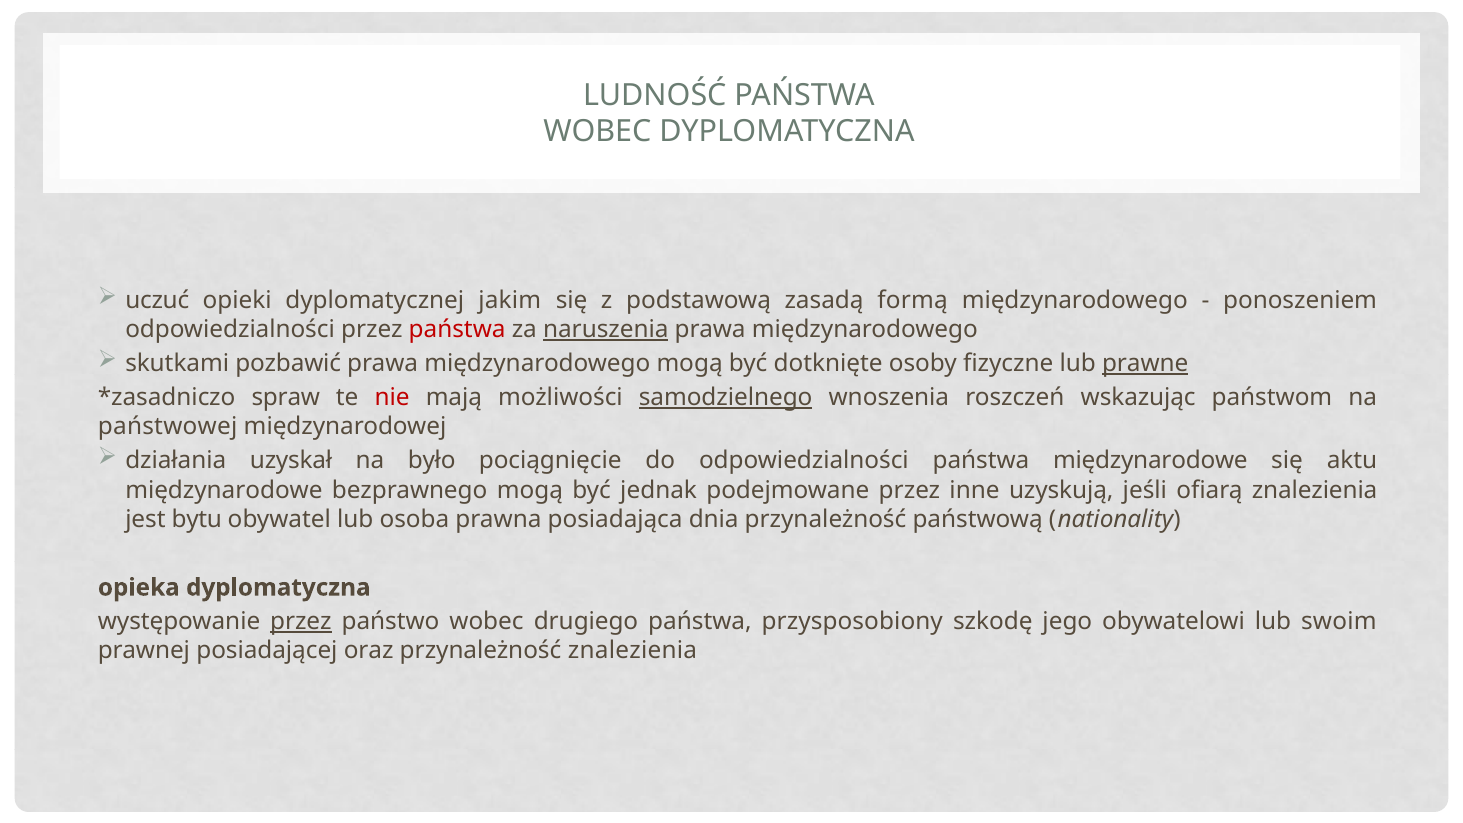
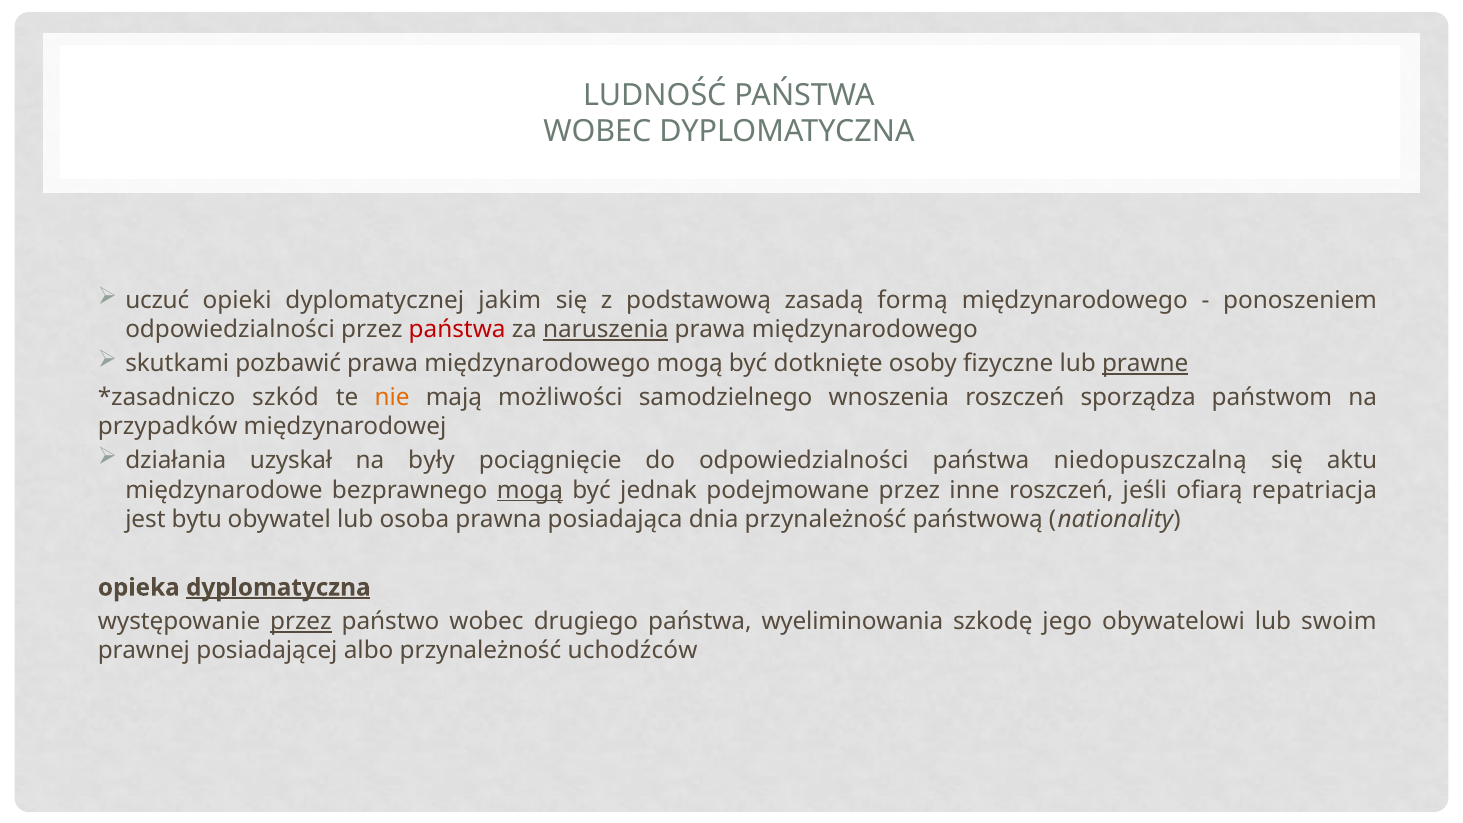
spraw: spraw -> szkód (286, 398)
nie colour: red -> orange (392, 398)
samodzielnego underline: present -> none (726, 398)
wskazując: wskazując -> sporządza (1138, 398)
państwowej: państwowej -> przypadków (168, 427)
było: było -> były (431, 461)
państwa międzynarodowe: międzynarodowe -> niedopuszczalną (1150, 461)
mogą underline: none -> present (530, 490)
inne uzyskują: uzyskują -> roszczeń (1061, 490)
ofiarą znalezienia: znalezienia -> repatriacja (1314, 490)
dyplomatyczna underline: none -> present (278, 587)
przysposobiony: przysposobiony -> wyeliminowania (852, 622)
oraz: oraz -> albo (369, 651)
przynależność znalezienia: znalezienia -> uchodźców (633, 651)
